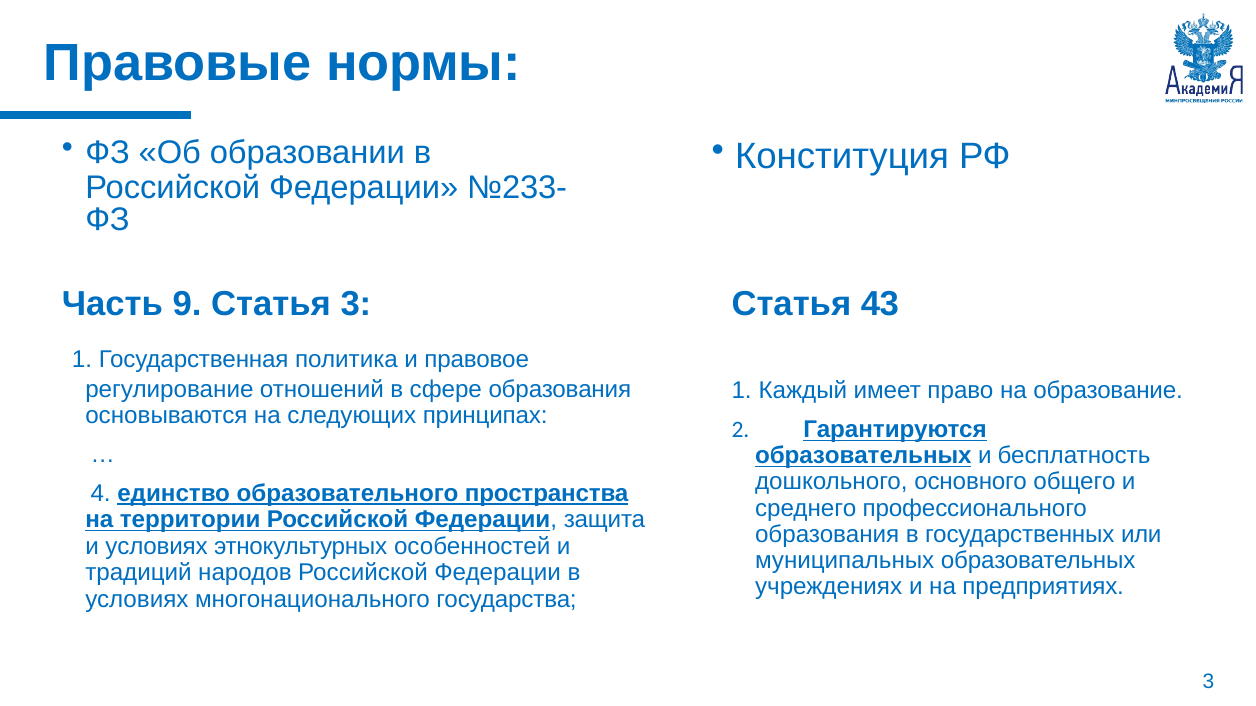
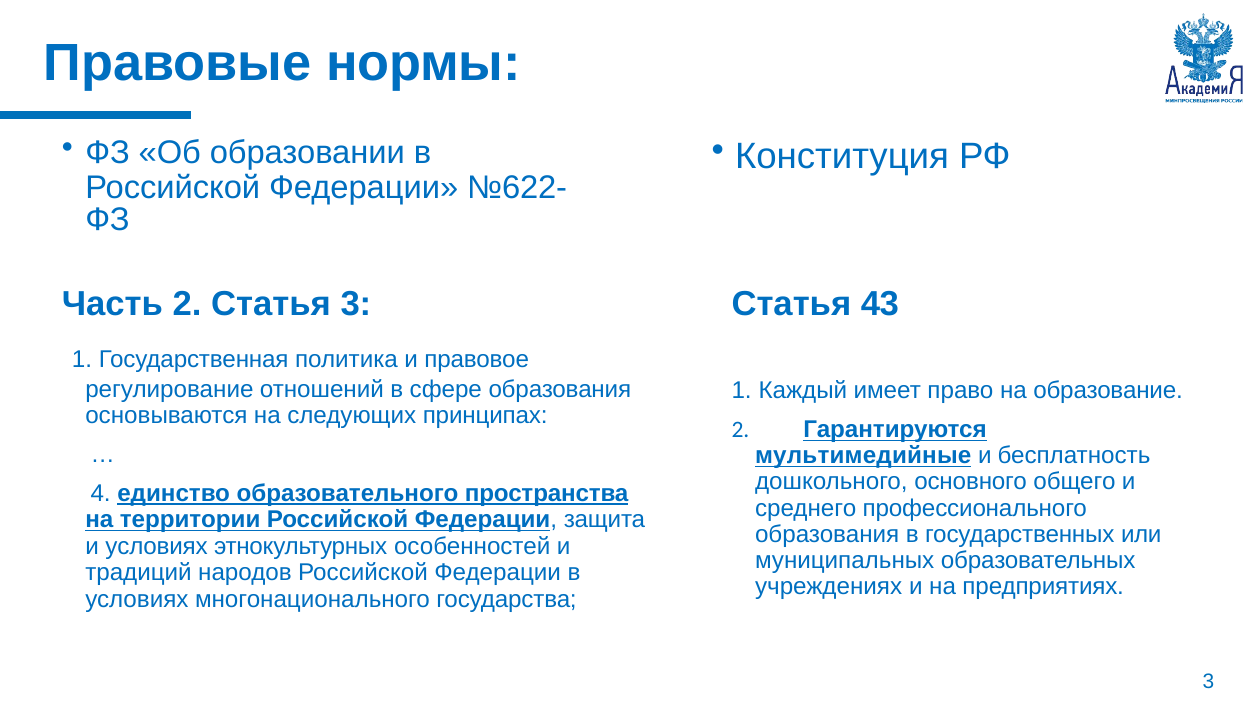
№233-: №233- -> №622- (517, 188)
Часть 9: 9 -> 2 (187, 304)
образовательных: образовательных -> мультимедийные (863, 456)
